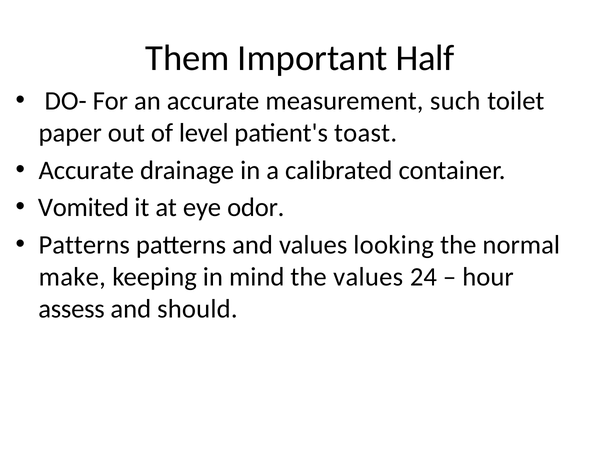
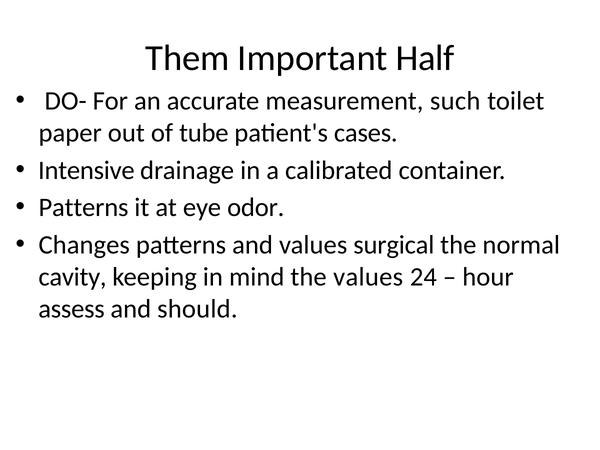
level: level -> tube (204, 133)
toast: toast -> cases (366, 133)
Accurate: Accurate -> Intensive (86, 170)
Vomited: Vomited -> Patterns (83, 208)
Patterns: Patterns -> Changes (84, 245)
looking: looking -> surgical (394, 245)
make: make -> cavity (73, 277)
